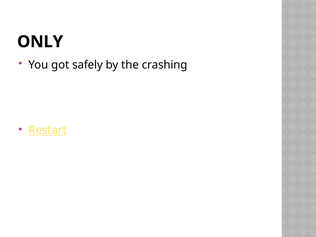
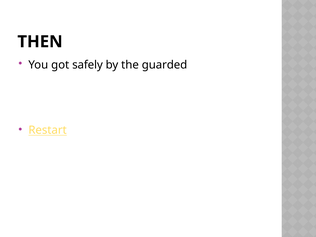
ONLY: ONLY -> THEN (40, 42)
crashing: crashing -> guarded (165, 65)
